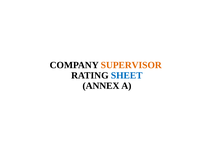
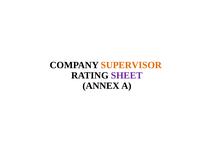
SHEET colour: blue -> purple (127, 75)
